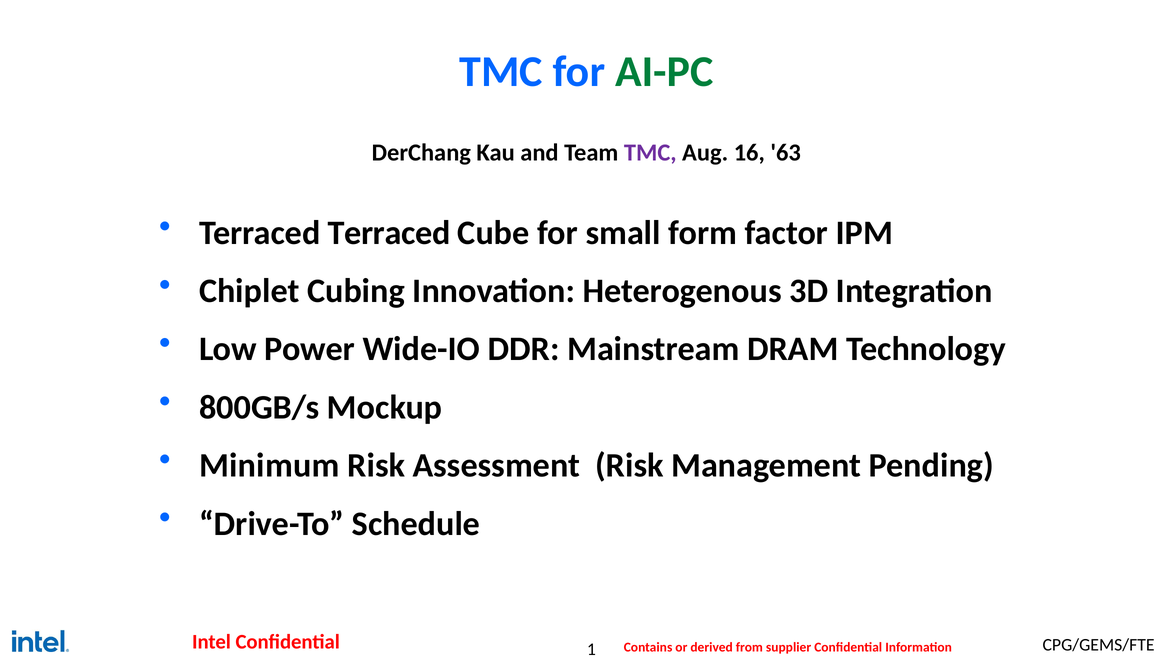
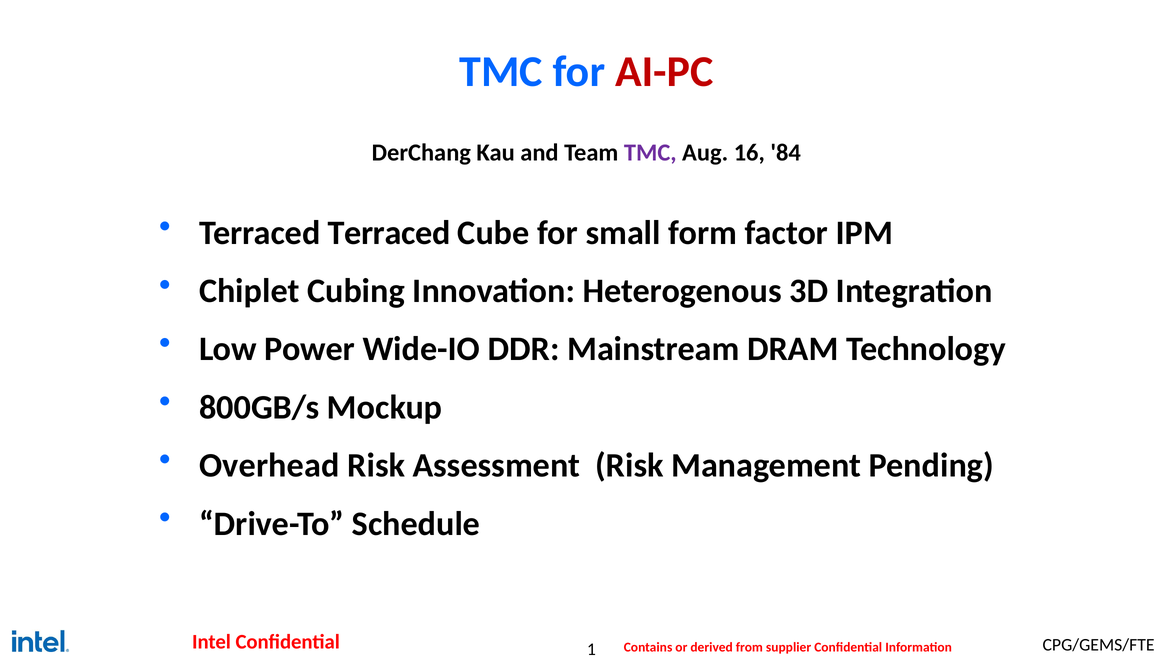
AI-PC colour: green -> red (664, 72)
63: 63 -> 84 (786, 153)
Minimum: Minimum -> Overhead (269, 465)
